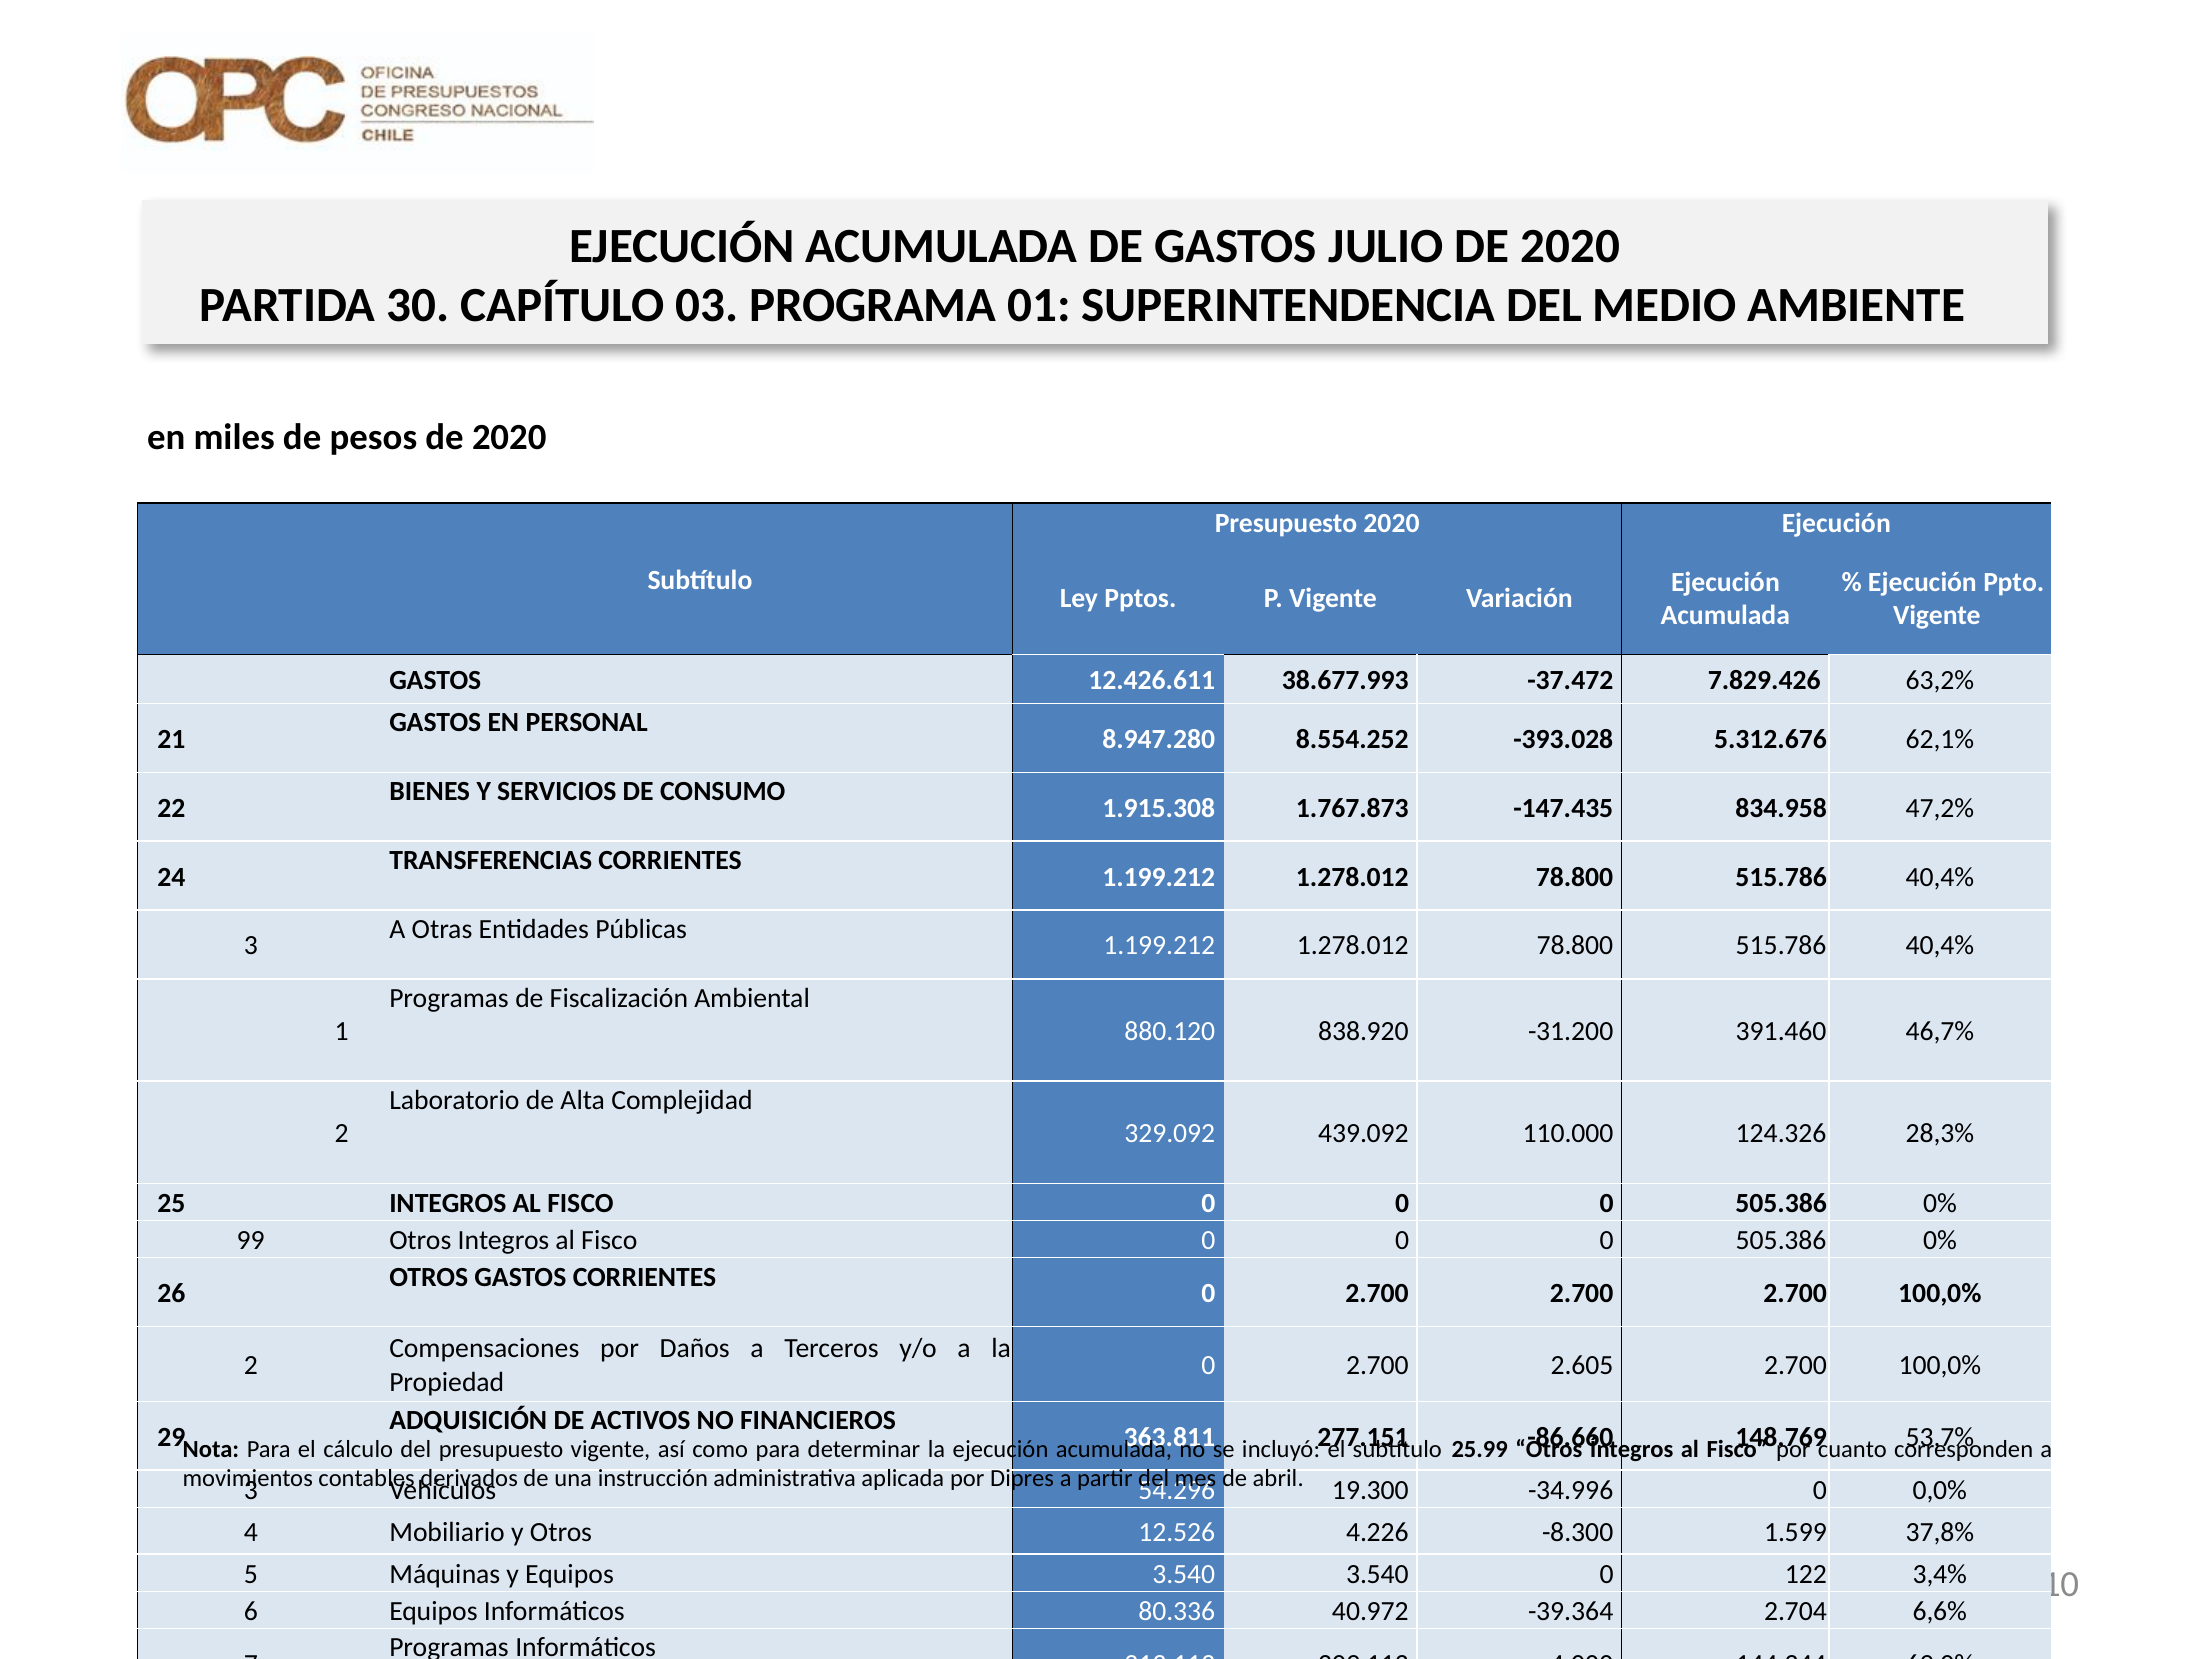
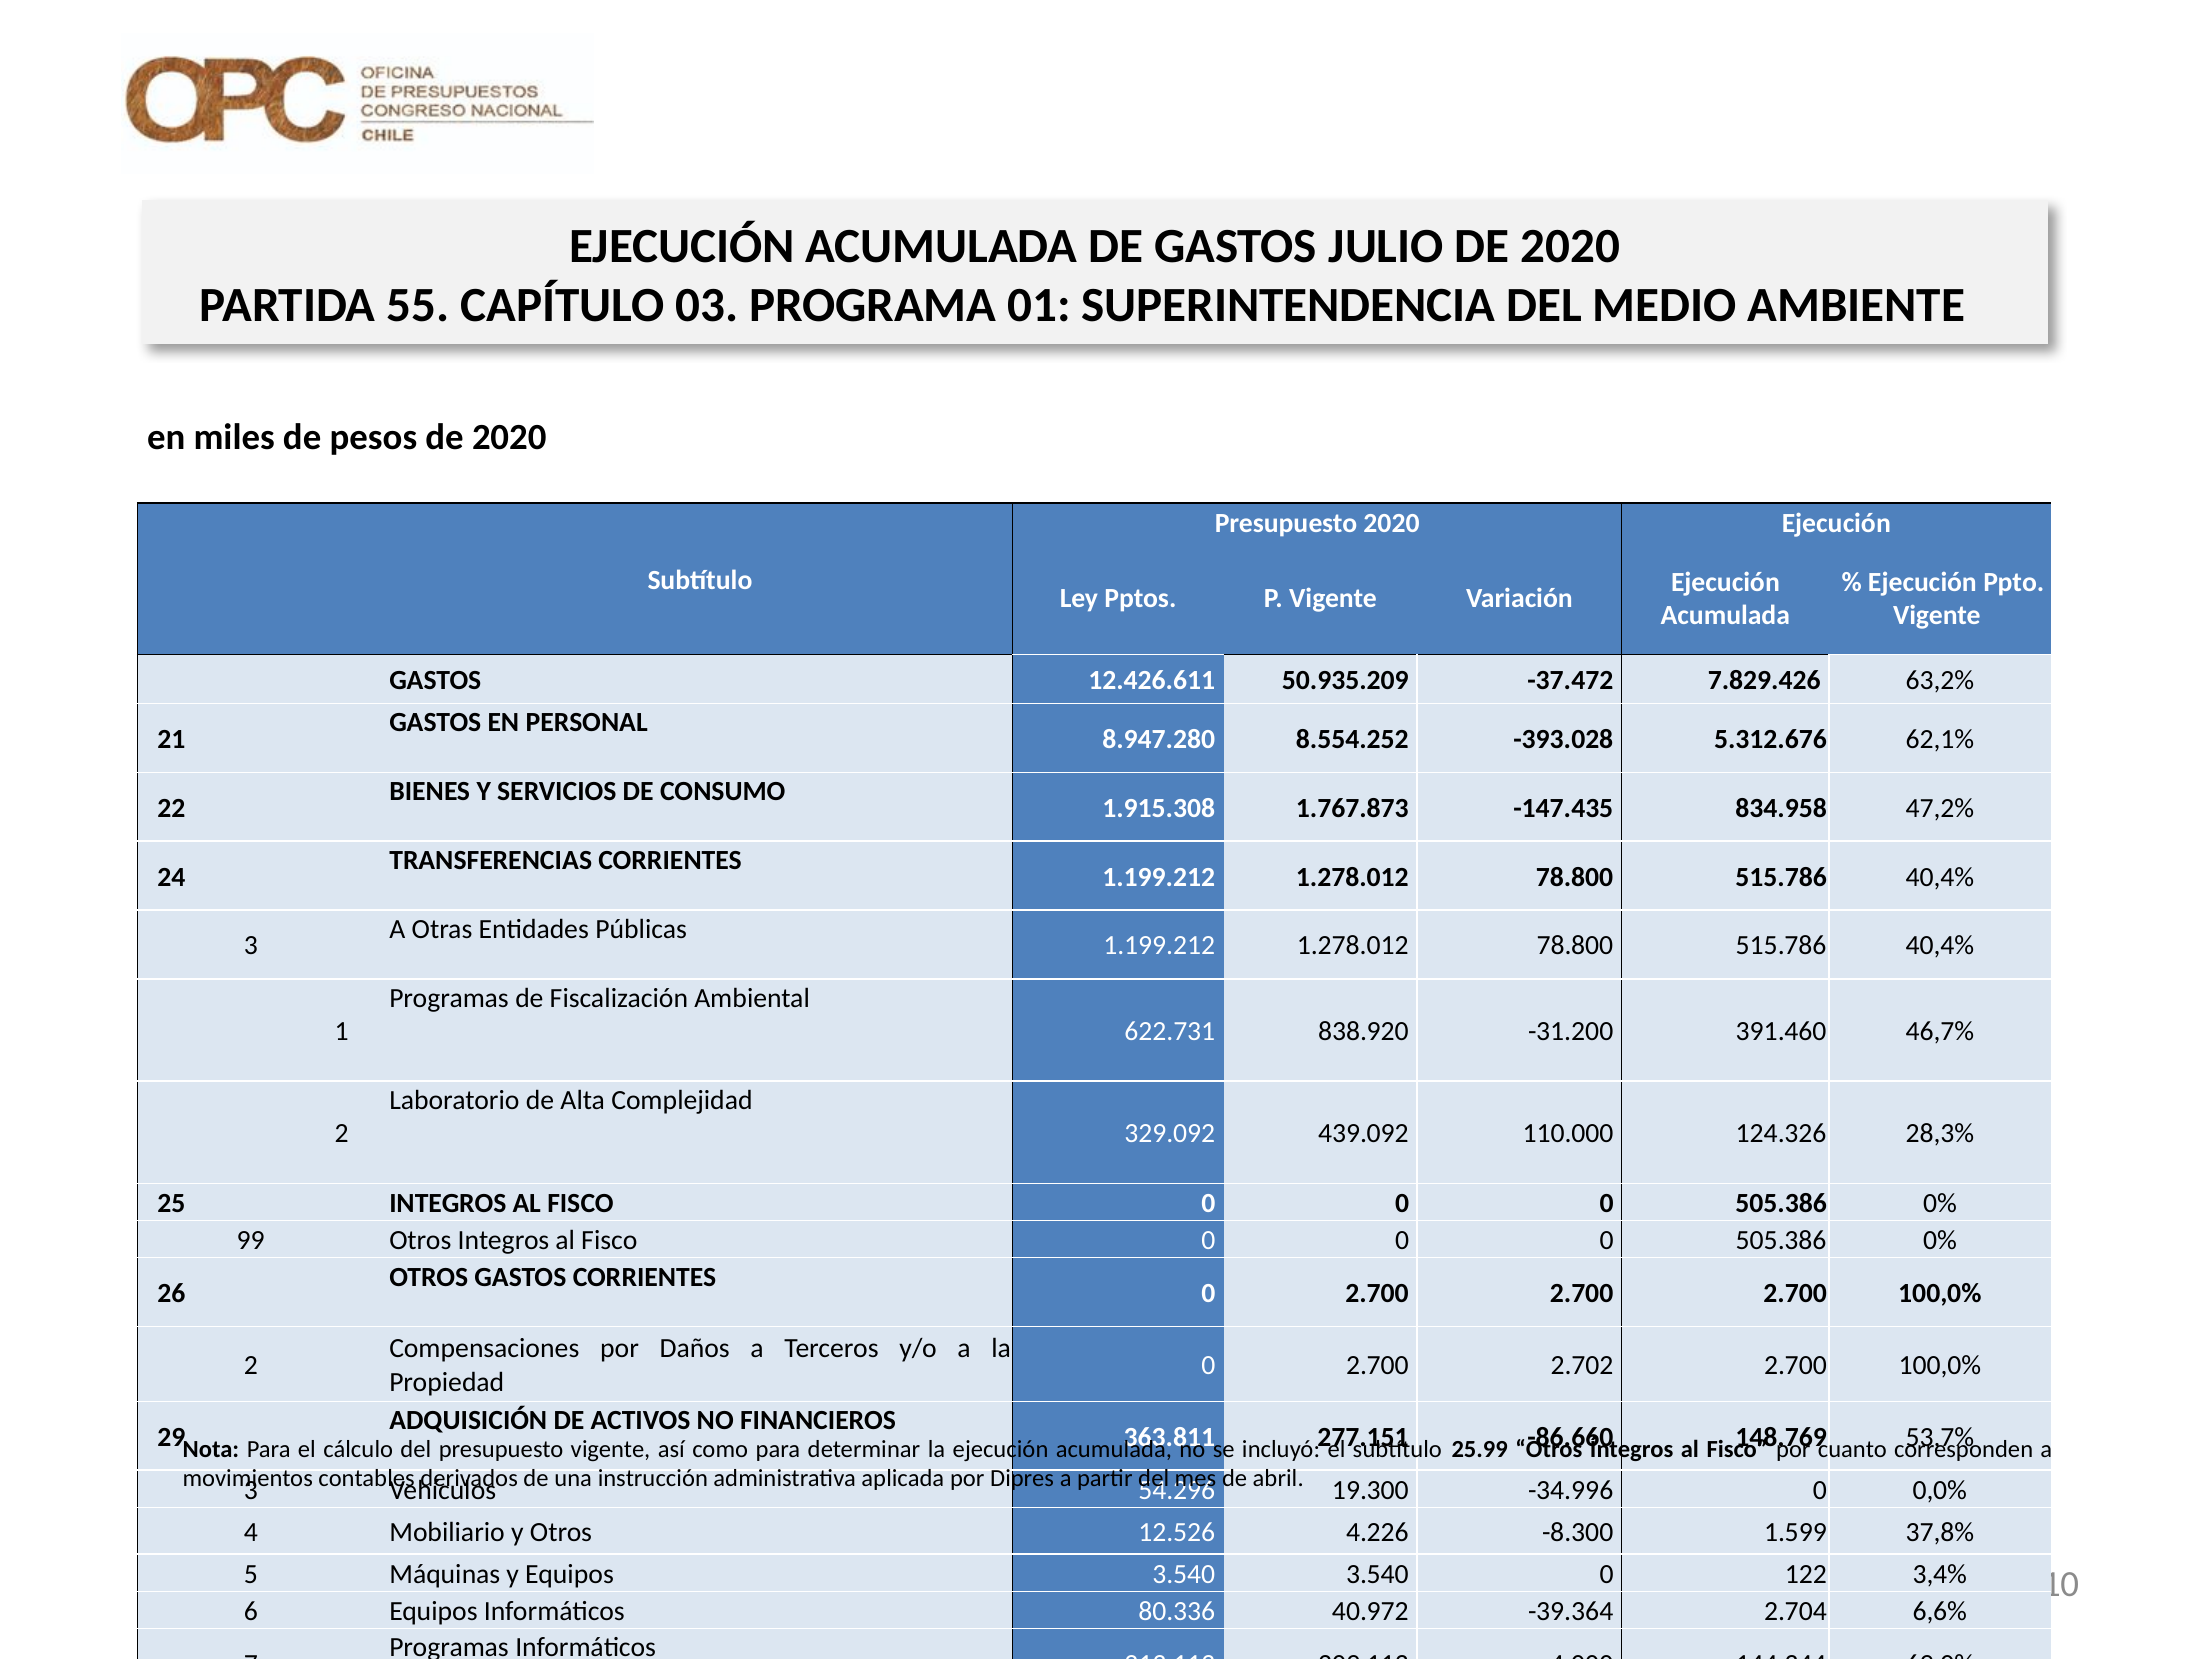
30: 30 -> 55 (418, 305)
38.677.993: 38.677.993 -> 50.935.209 (1345, 680)
880.120: 880.120 -> 622.731 (1170, 1031)
2.605: 2.605 -> 2.702 (1582, 1365)
